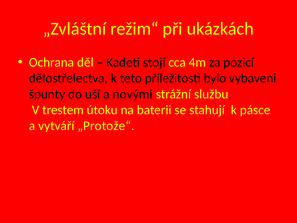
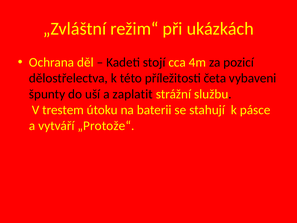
bylo: bylo -> četa (215, 78)
novými: novými -> zaplatit (133, 94)
